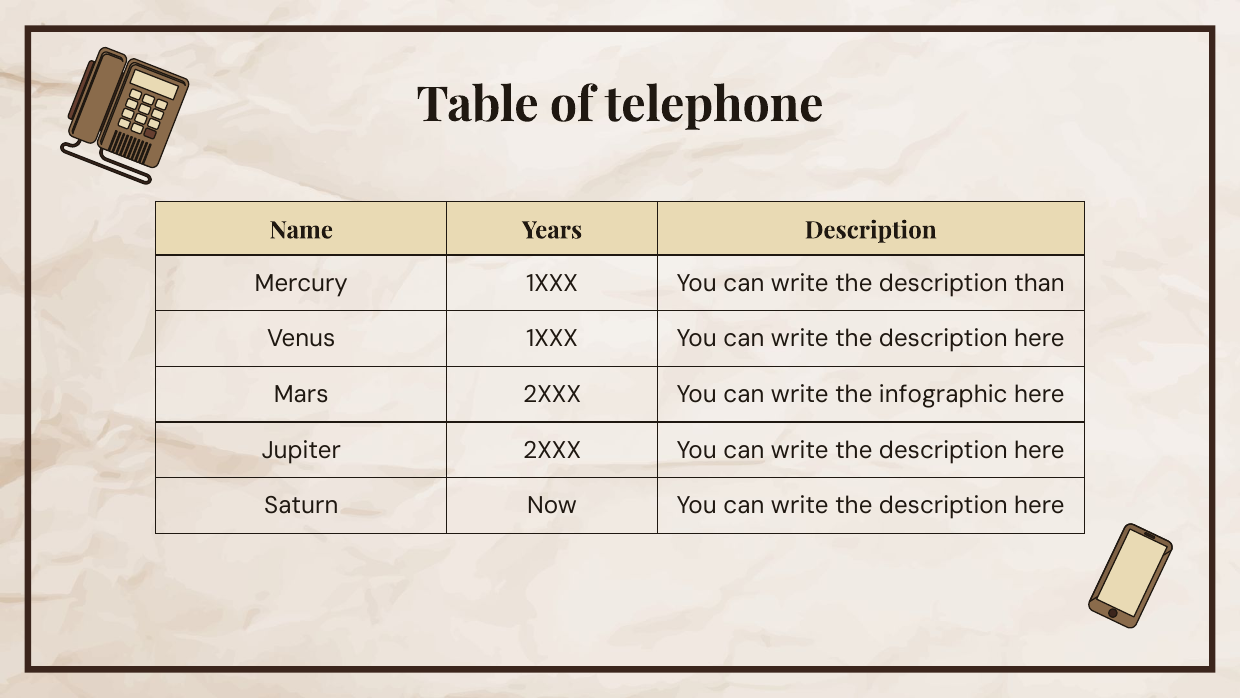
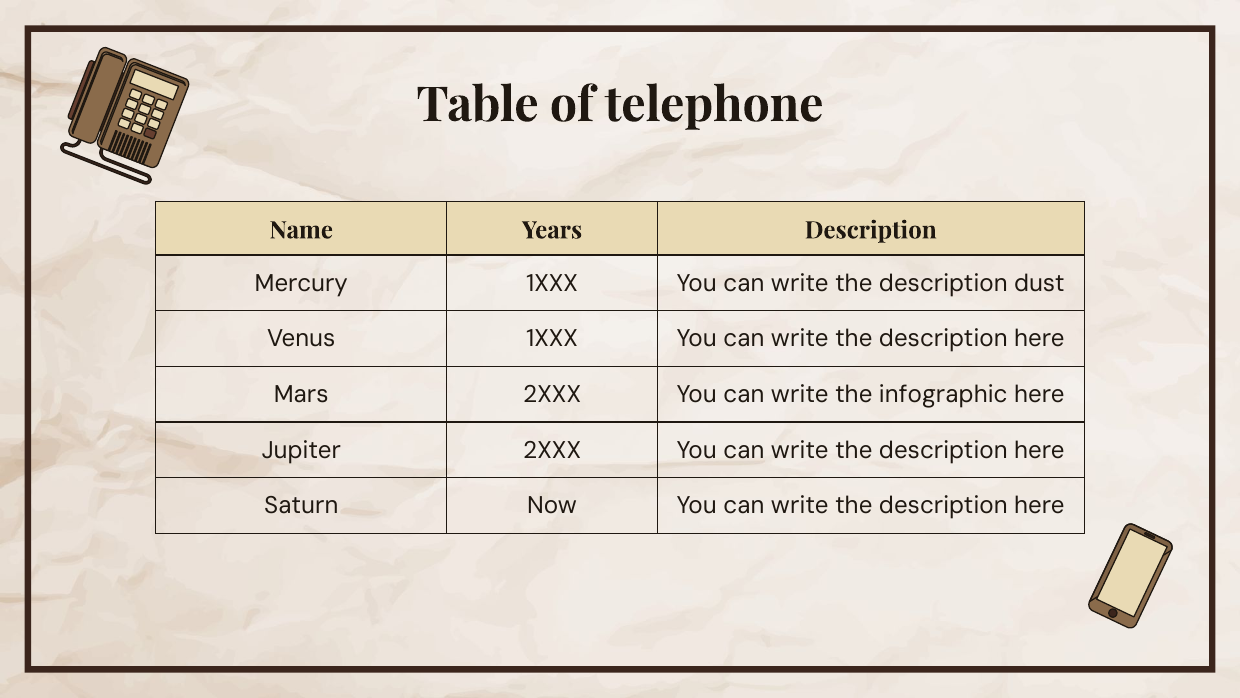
than: than -> dust (1040, 283)
